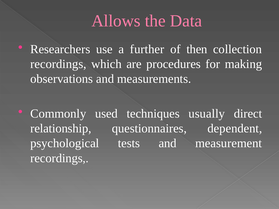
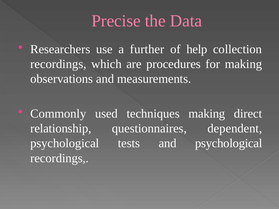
Allows: Allows -> Precise (116, 21)
then: then -> help (197, 49)
techniques usually: usually -> making (207, 114)
and measurement: measurement -> psychological (229, 143)
